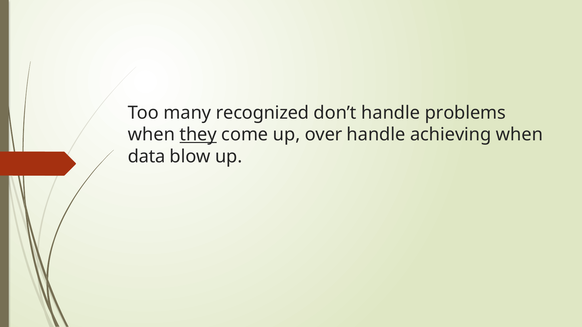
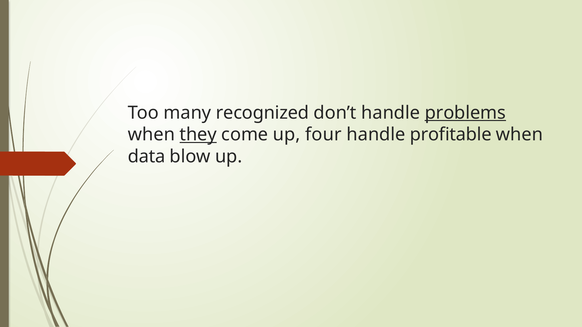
problems underline: none -> present (465, 113)
over: over -> four (323, 135)
achieving: achieving -> profitable (451, 135)
